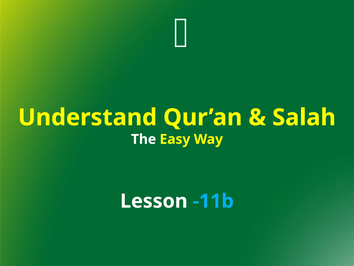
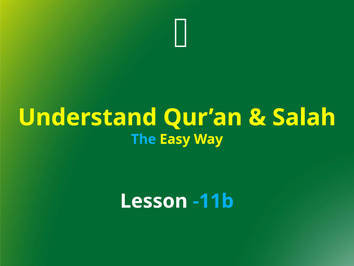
The colour: white -> light blue (144, 139)
